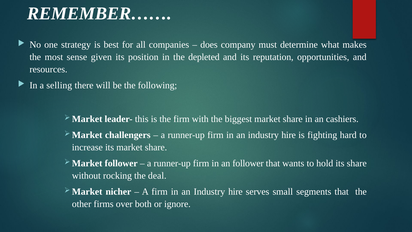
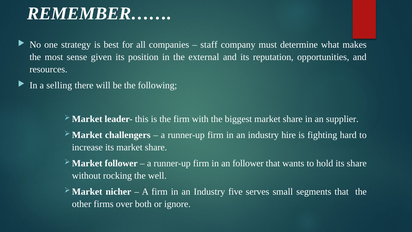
does: does -> staff (209, 45)
depleted: depleted -> external (204, 57)
cashiers: cashiers -> supplier (342, 119)
deal: deal -> well (157, 175)
hire: hire -> five (235, 192)
